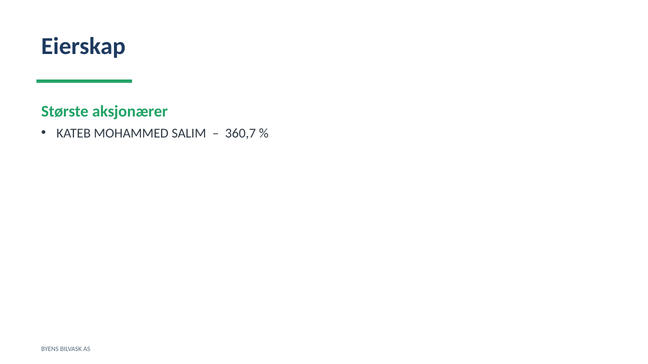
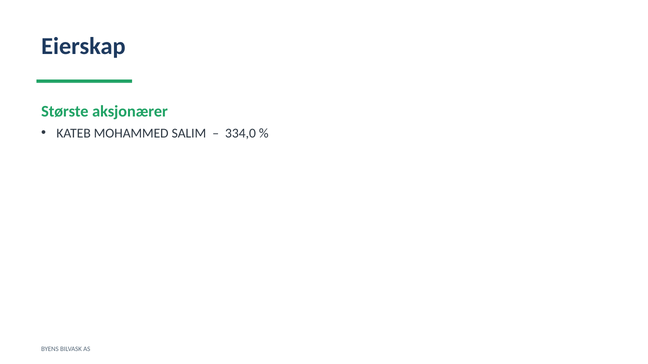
360,7: 360,7 -> 334,0 (241, 133)
